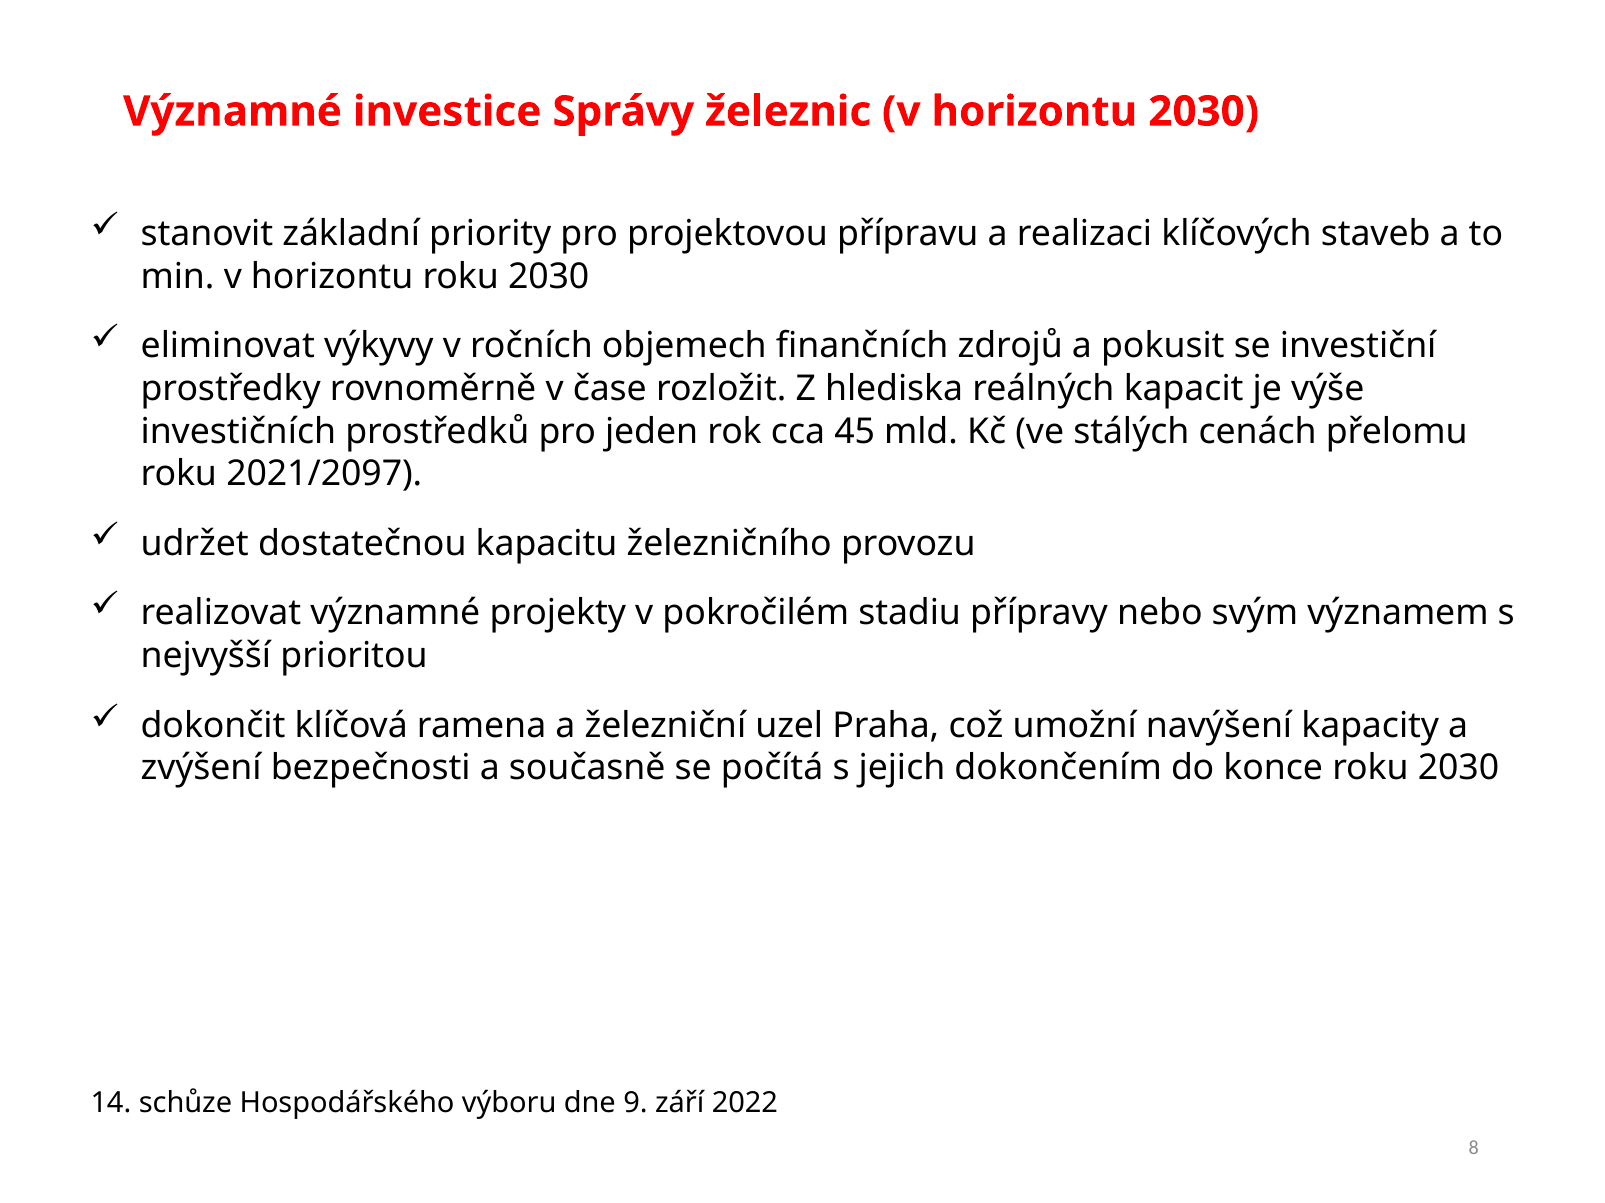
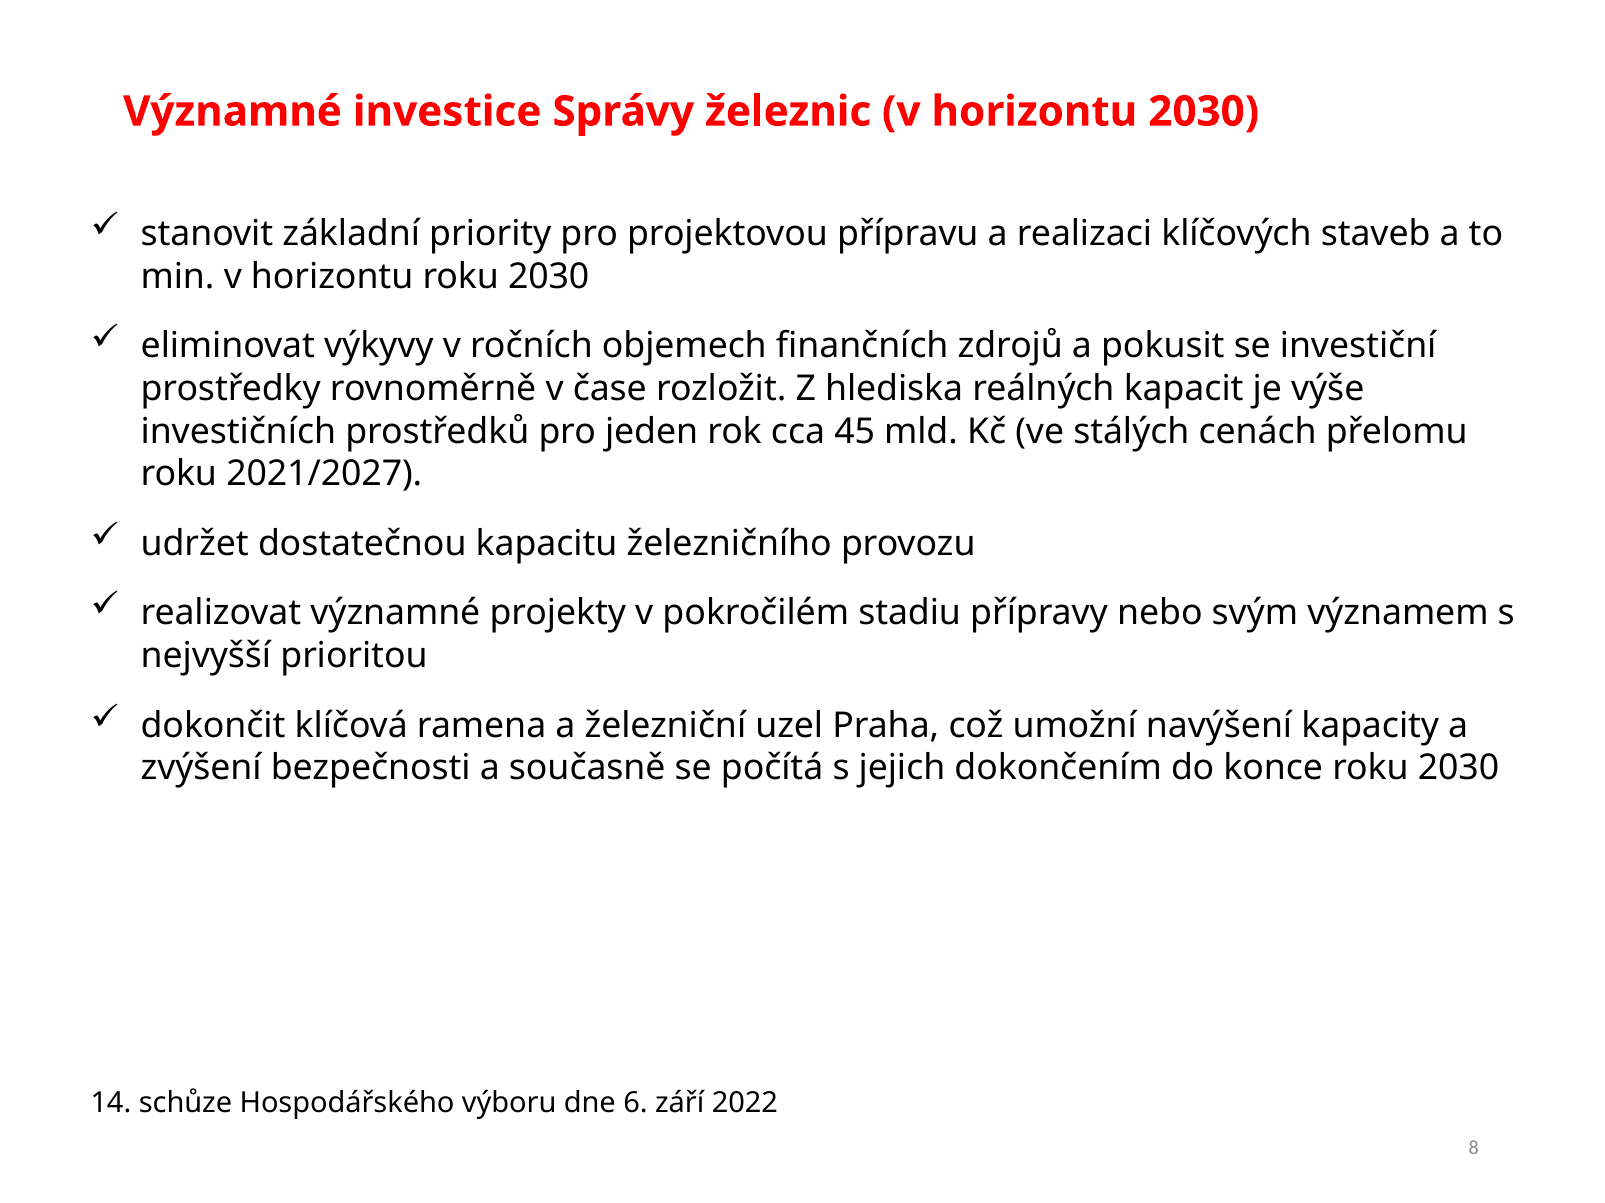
2021/2097: 2021/2097 -> 2021/2027 (324, 474)
9: 9 -> 6 (635, 1104)
